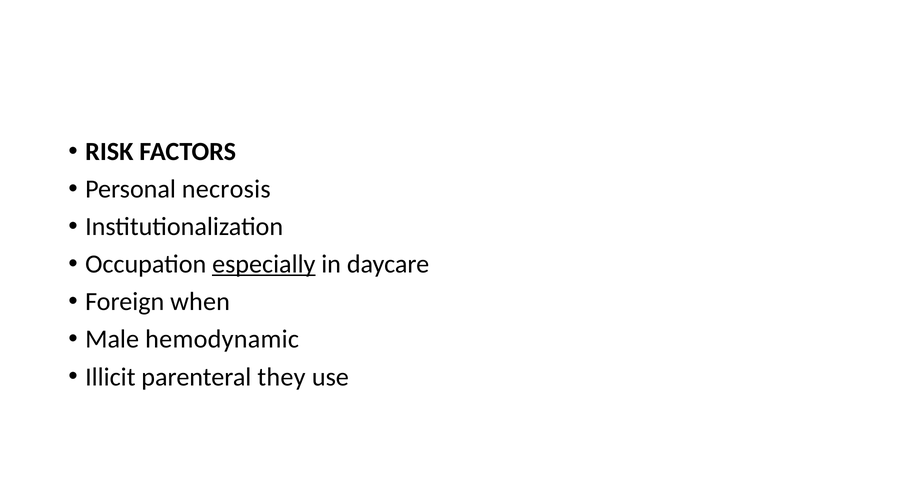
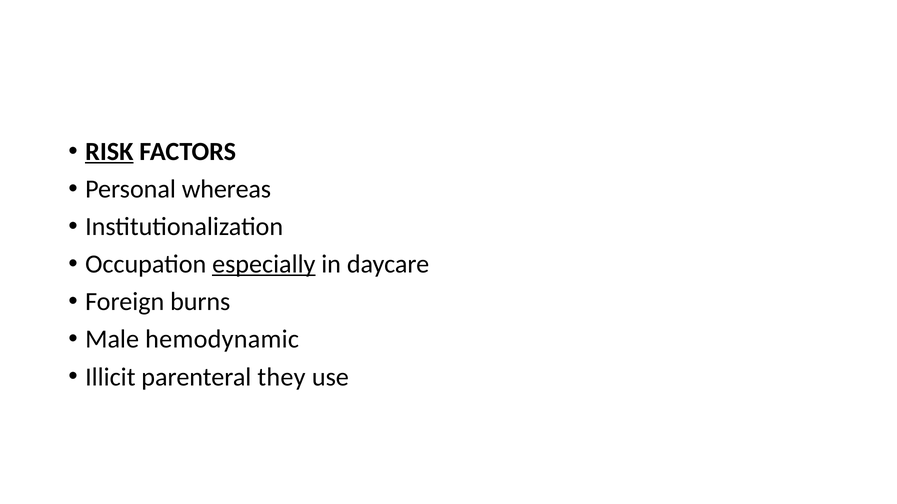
RISK underline: none -> present (109, 152)
necrosis: necrosis -> whereas (226, 189)
when: when -> burns (200, 302)
